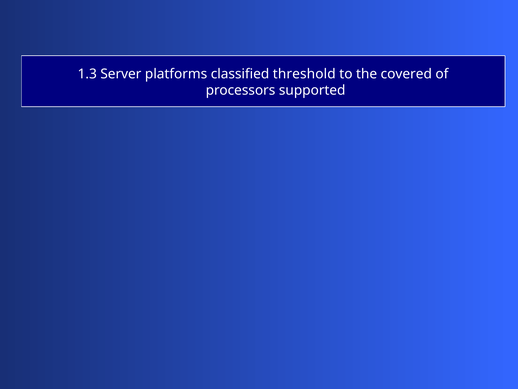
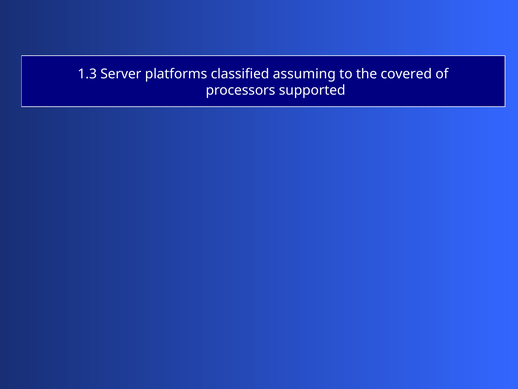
threshold: threshold -> assuming (304, 74)
